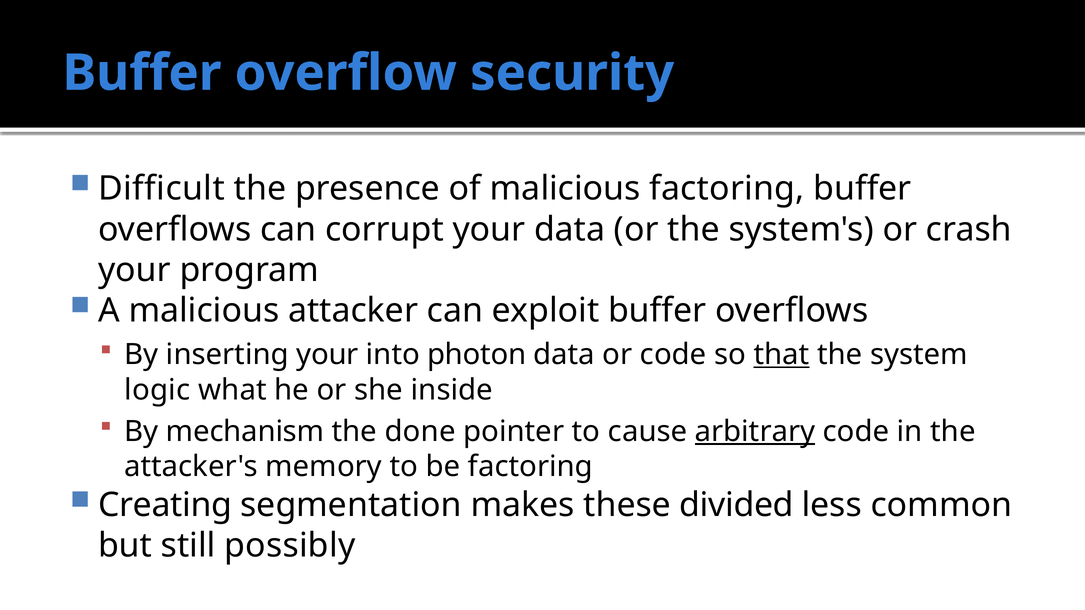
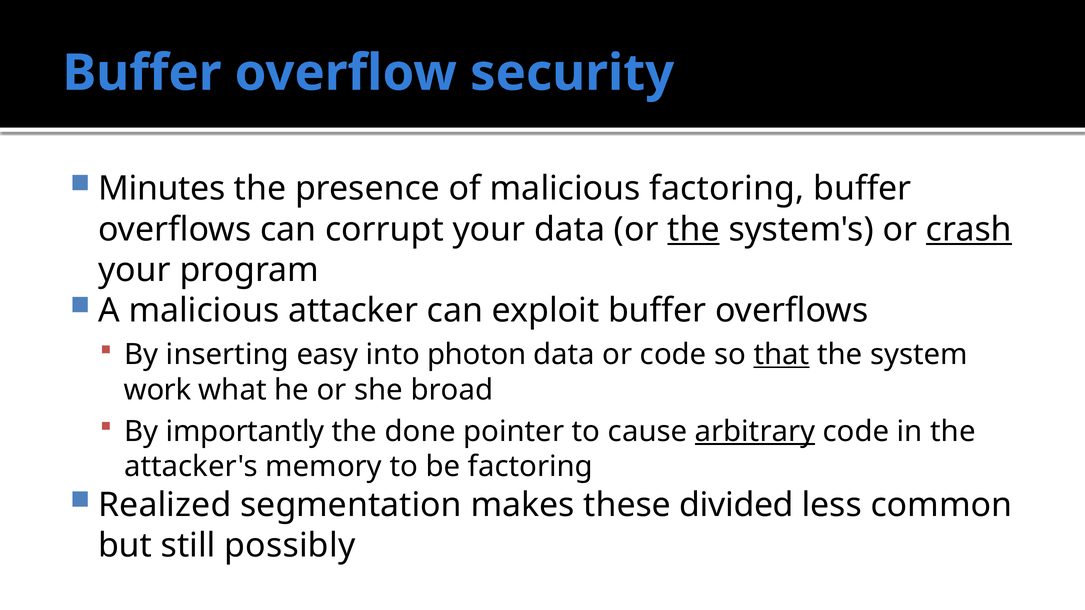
Difficult: Difficult -> Minutes (162, 189)
the underline: none -> present (694, 230)
crash underline: none -> present (969, 230)
inserting your: your -> easy (327, 355)
logic: logic -> work (158, 390)
inside: inside -> broad (452, 390)
mechanism: mechanism -> importantly (245, 432)
Creating: Creating -> Realized (165, 505)
